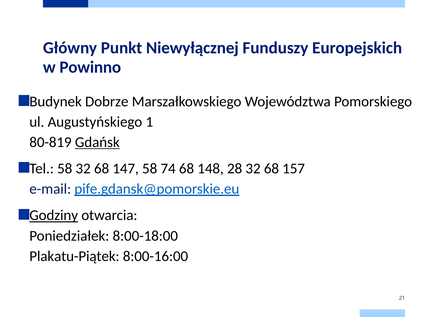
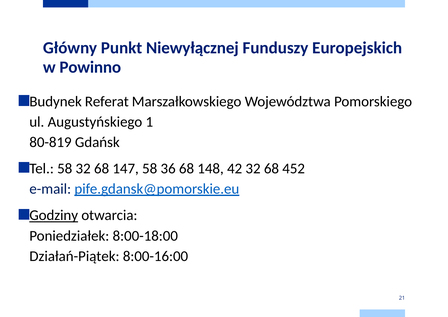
Dobrze: Dobrze -> Referat (107, 101)
Gdańsk underline: present -> none (97, 142)
74: 74 -> 36 (168, 168)
28: 28 -> 42 (235, 168)
157: 157 -> 452 (294, 168)
Plakatu-Piątek: Plakatu-Piątek -> Działań-Piątek (74, 256)
